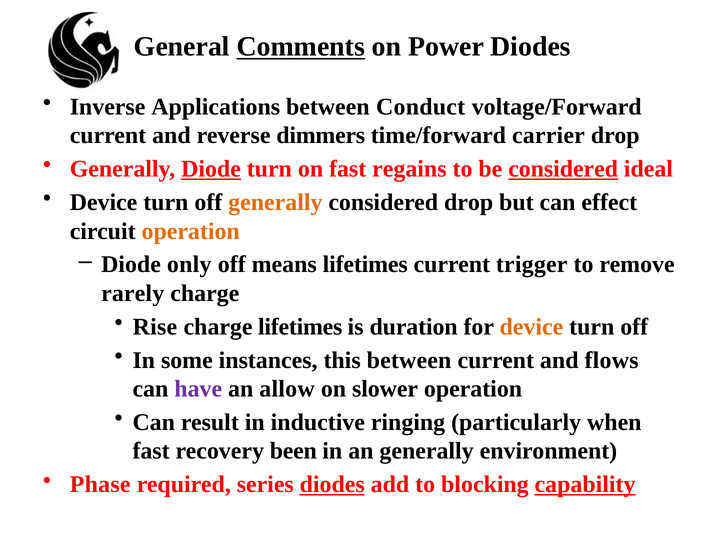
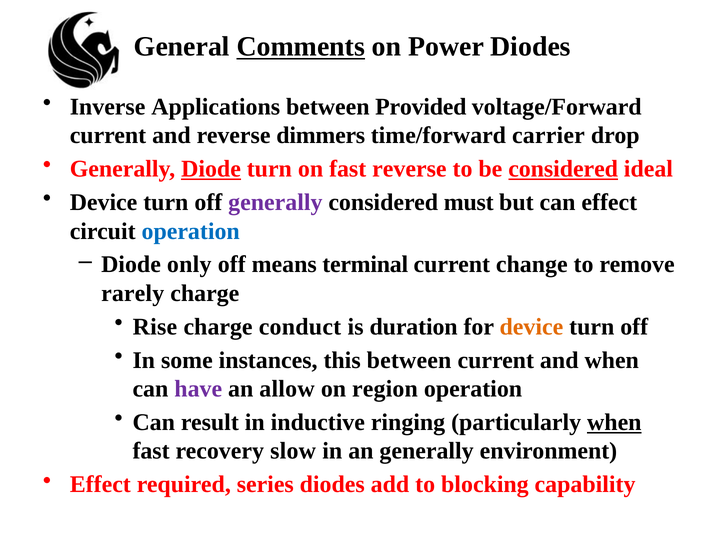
Conduct: Conduct -> Provided (421, 107)
fast regains: regains -> reverse (409, 169)
generally colour: orange -> purple (275, 202)
considered drop: drop -> must (469, 202)
operation colour: orange -> blue (191, 231)
means lifetimes: lifetimes -> terminal (365, 264)
trigger: trigger -> change (532, 264)
charge lifetimes: lifetimes -> conduct (300, 327)
and flows: flows -> when (612, 360)
slower: slower -> region (385, 389)
when underline: none -> present (614, 422)
been: been -> slow (293, 451)
Phase: Phase -> Effect (100, 484)
diodes underline: present -> none (332, 484)
capability underline: present -> none (585, 484)
